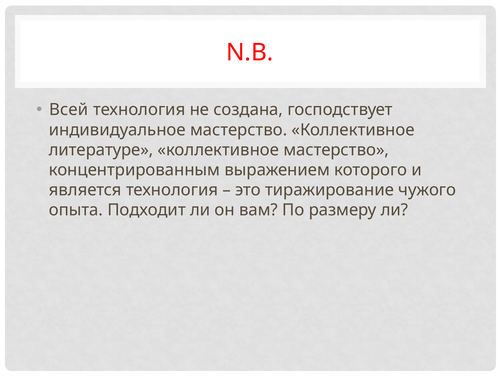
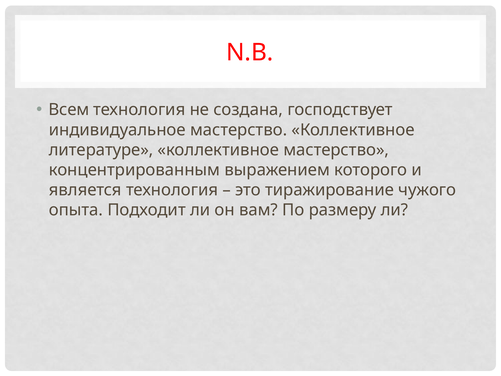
Всей: Всей -> Всем (69, 110)
